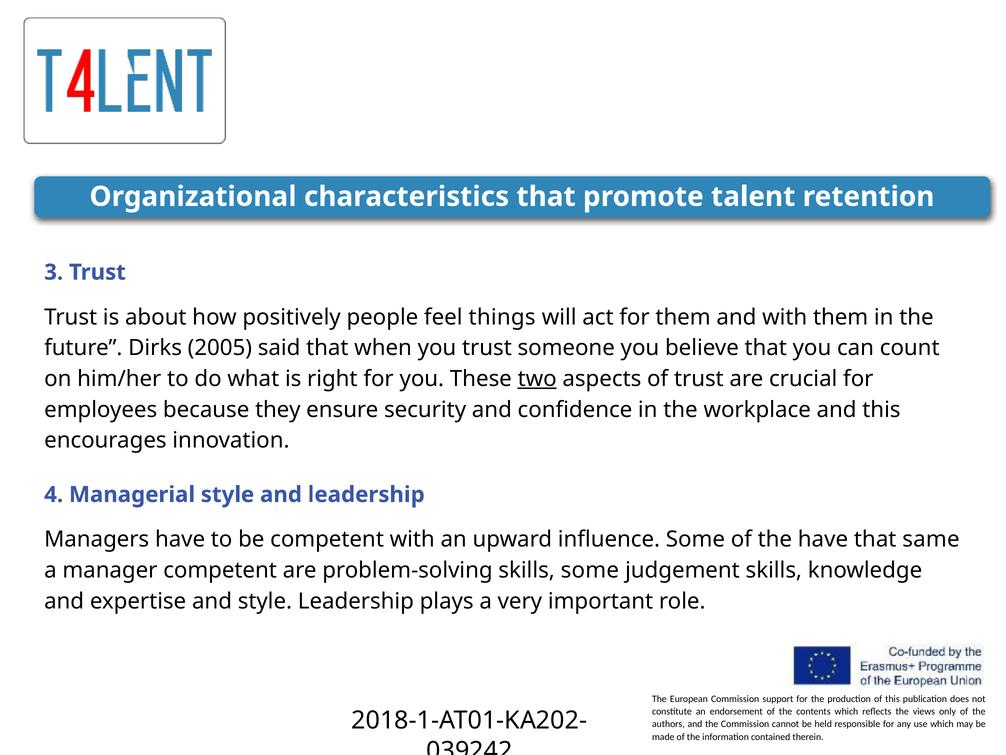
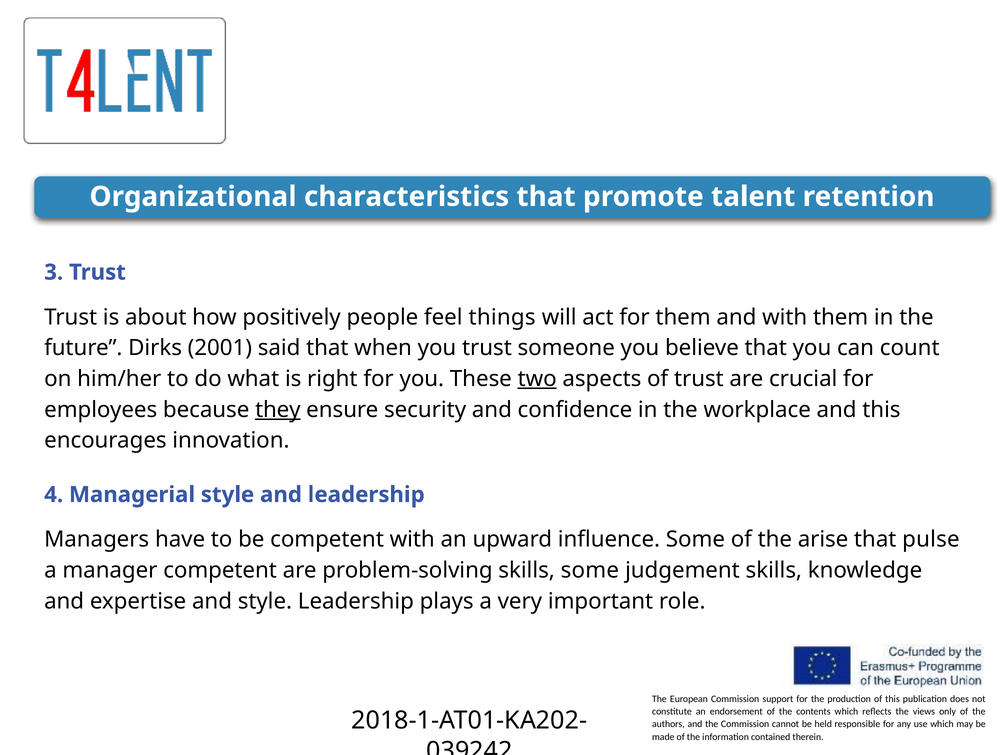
2005: 2005 -> 2001 (220, 348)
they underline: none -> present (278, 409)
the have: have -> arise (823, 539)
same: same -> pulse (931, 539)
